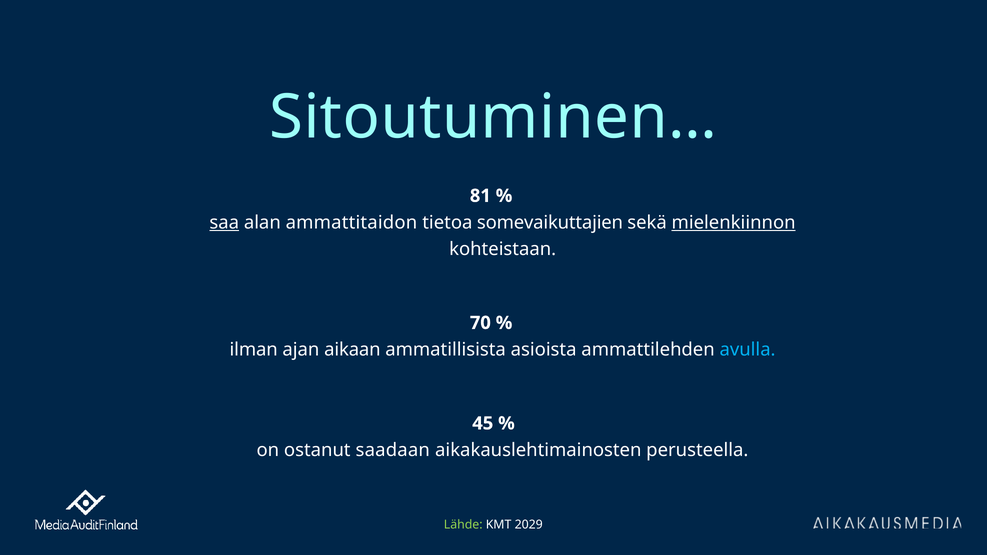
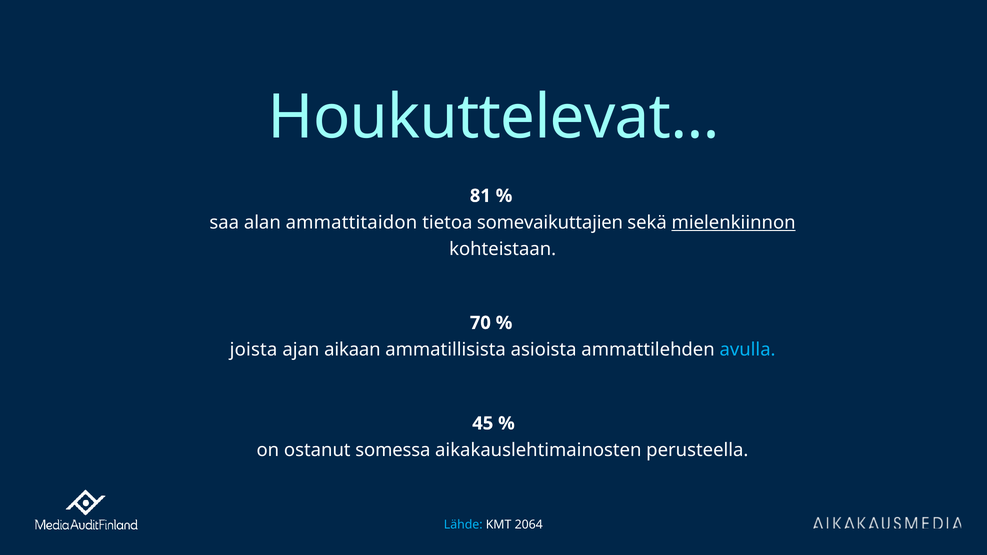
Sitoutuminen…: Sitoutuminen… -> Houkuttelevat… (494, 118)
saa underline: present -> none (224, 223)
ilman: ilman -> joista (254, 350)
saadaan: saadaan -> somessa (393, 450)
Lähde colour: light green -> light blue (463, 525)
2029: 2029 -> 2064 (529, 525)
